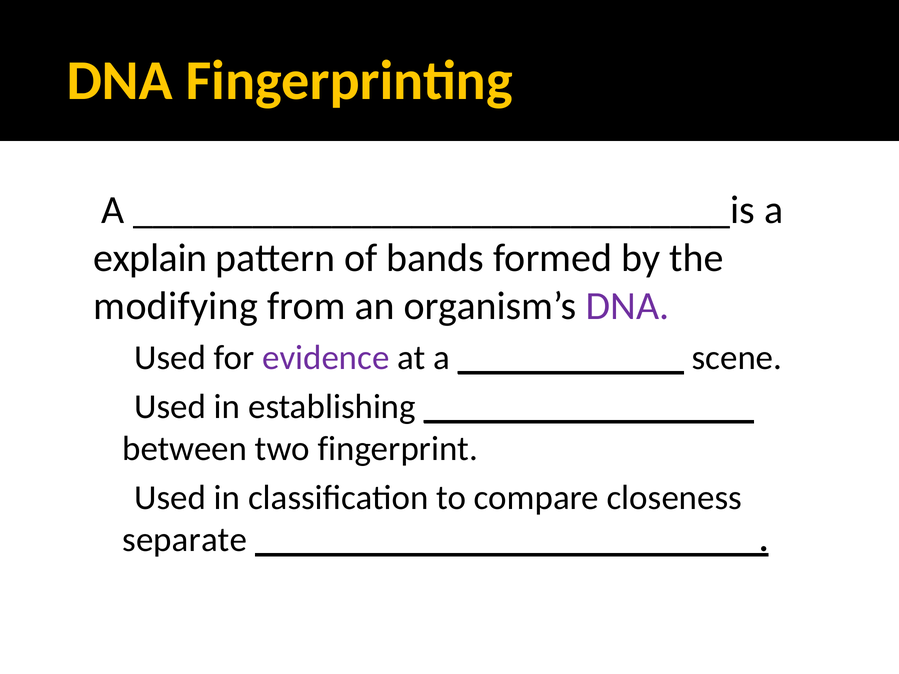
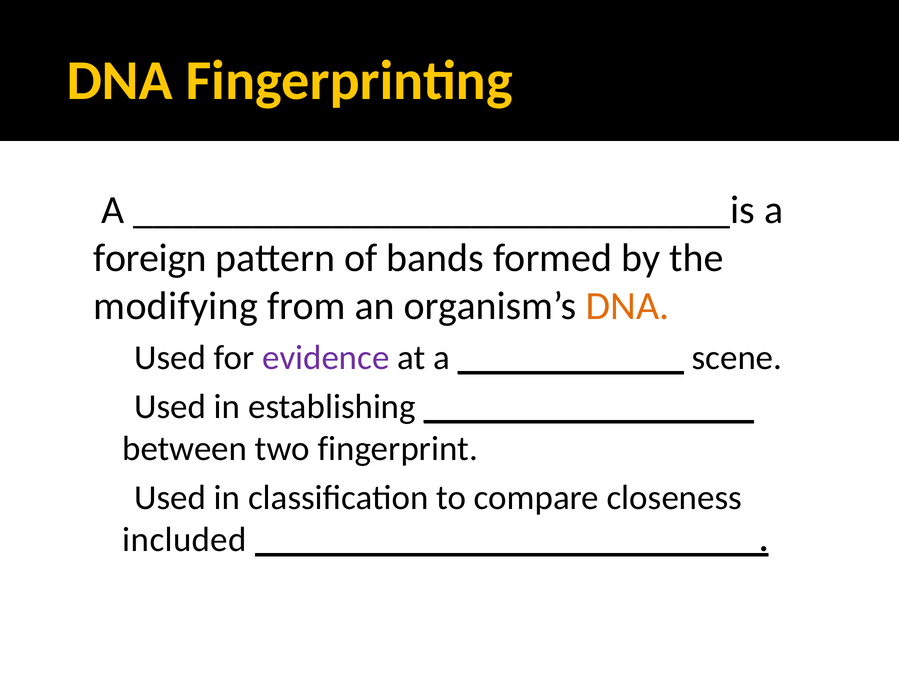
explain: explain -> foreign (150, 258)
DNA colour: purple -> orange (628, 306)
separate: separate -> included (185, 540)
